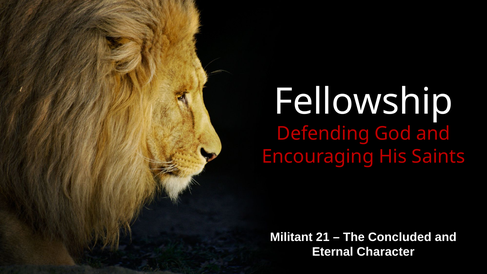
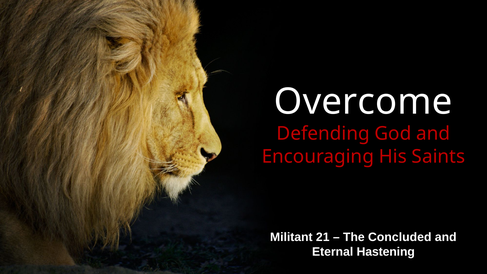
Fellowship: Fellowship -> Overcome (363, 102)
Character: Character -> Hastening (386, 252)
